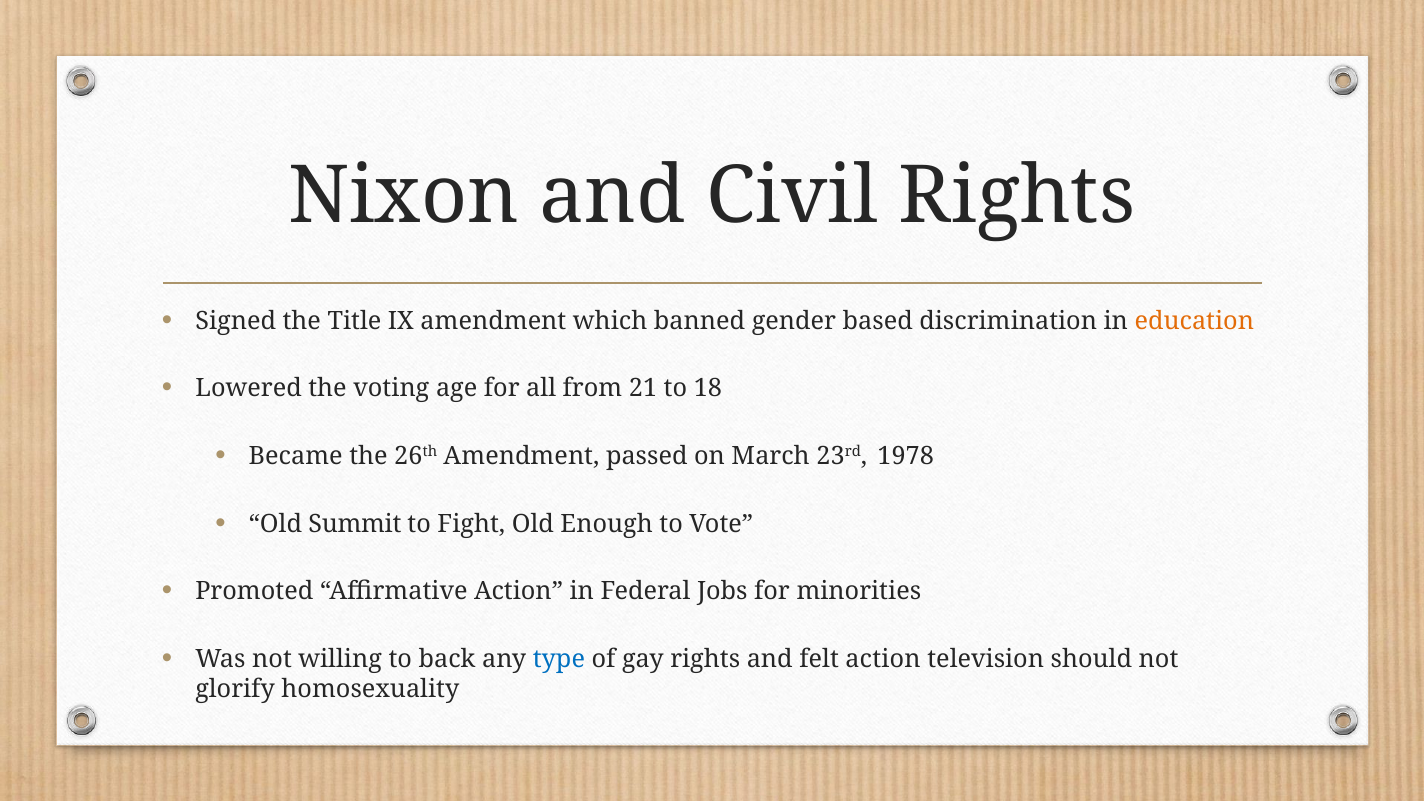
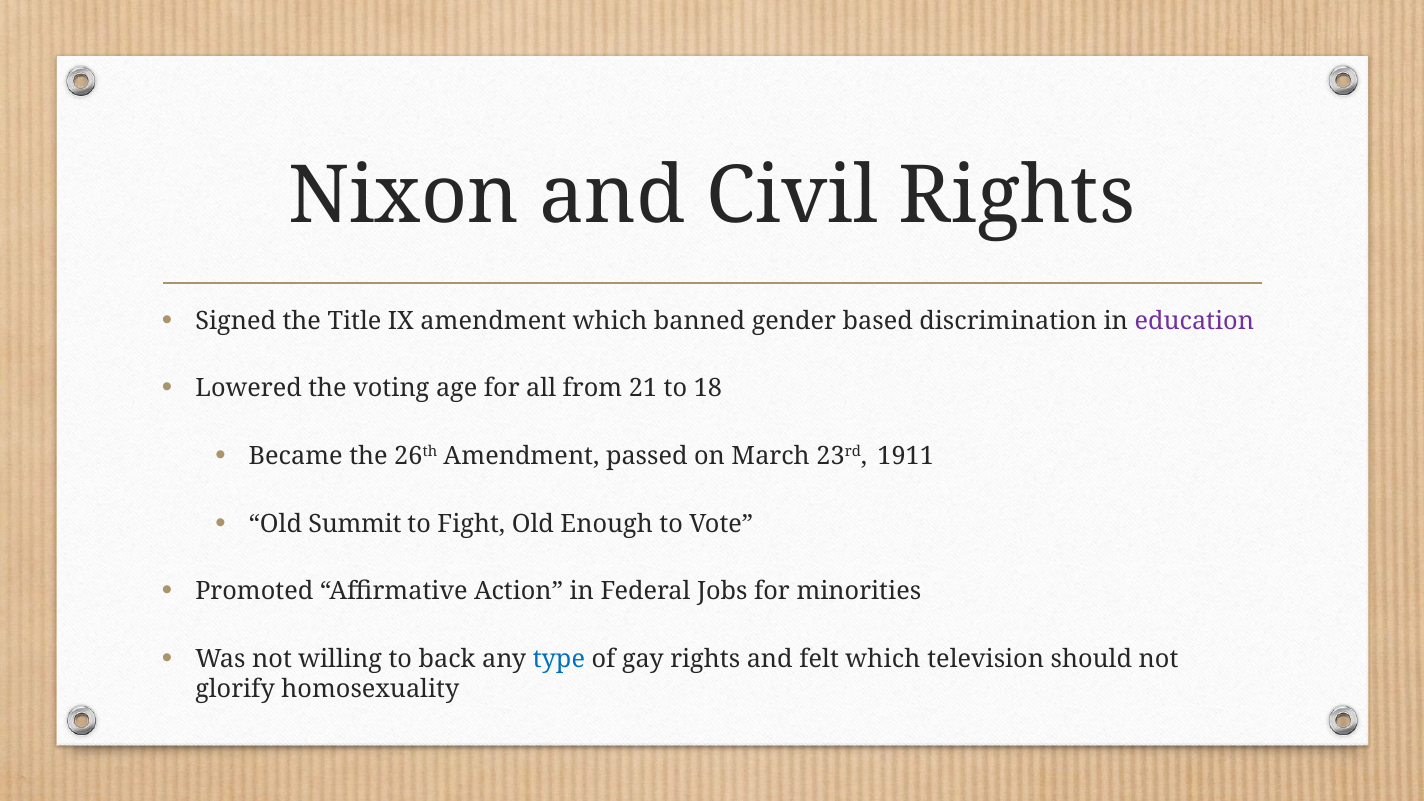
education colour: orange -> purple (1194, 321)
1978: 1978 -> 1911 (906, 456)
felt action: action -> which (883, 659)
